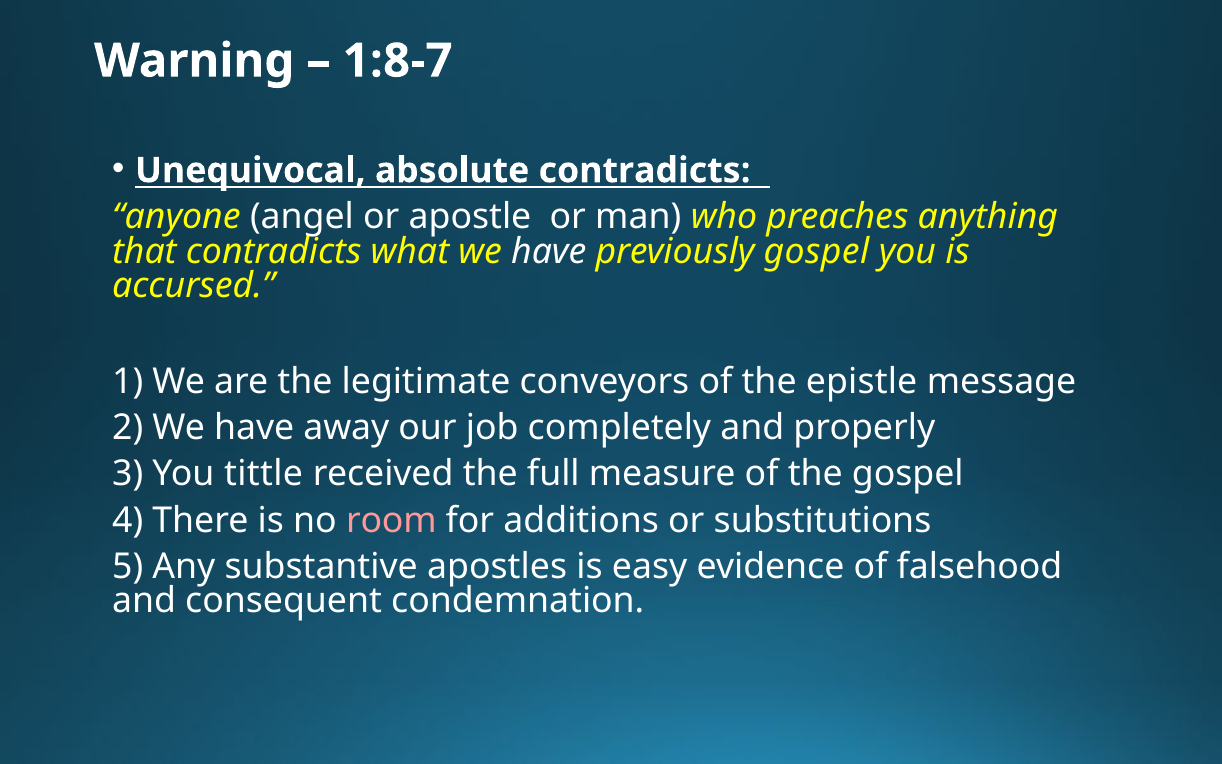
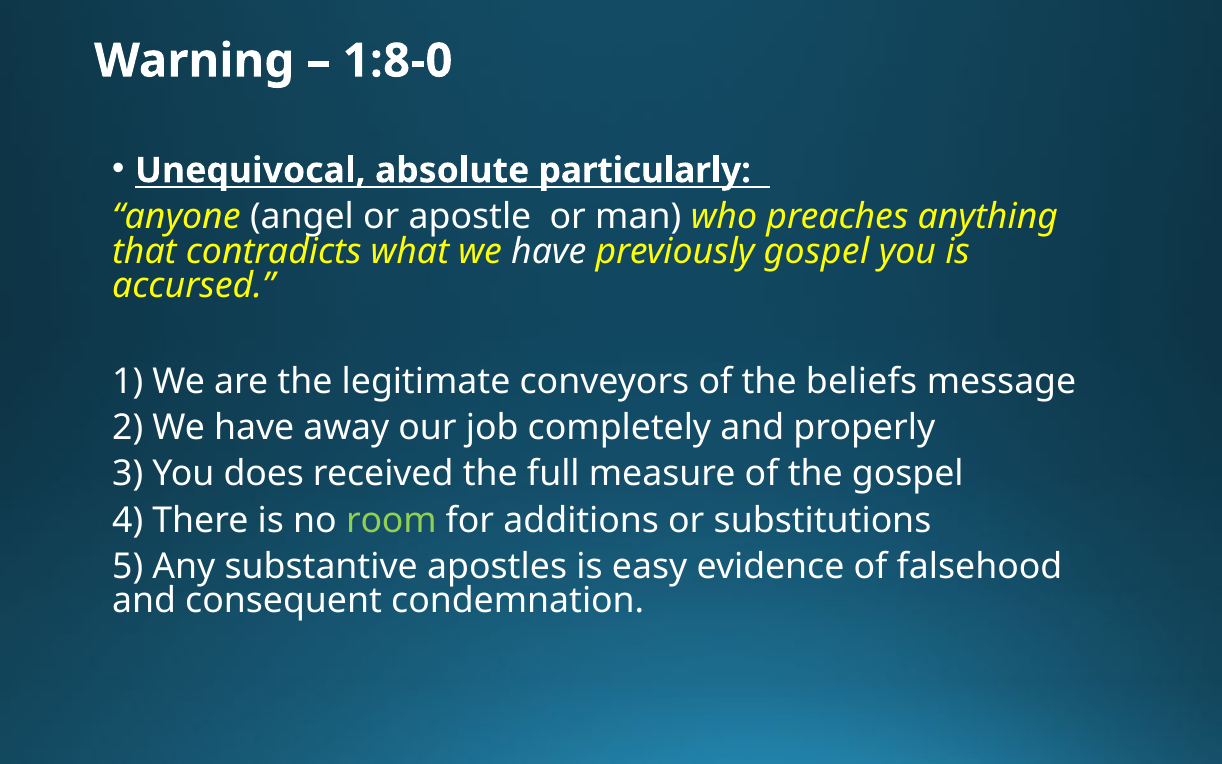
1:8-7: 1:8-7 -> 1:8-0 (398, 61)
absolute contradicts: contradicts -> particularly (645, 170)
epistle: epistle -> beliefs (862, 382)
tittle: tittle -> does (264, 474)
room colour: pink -> light green (391, 520)
